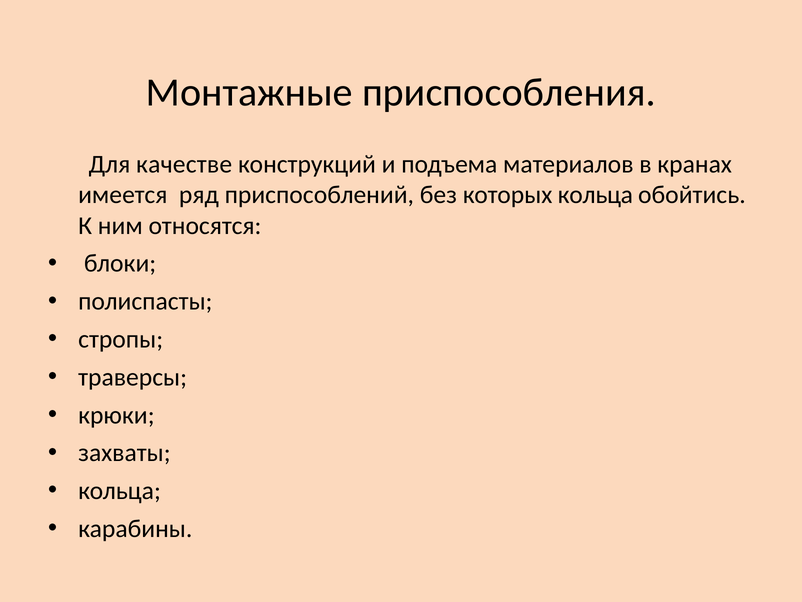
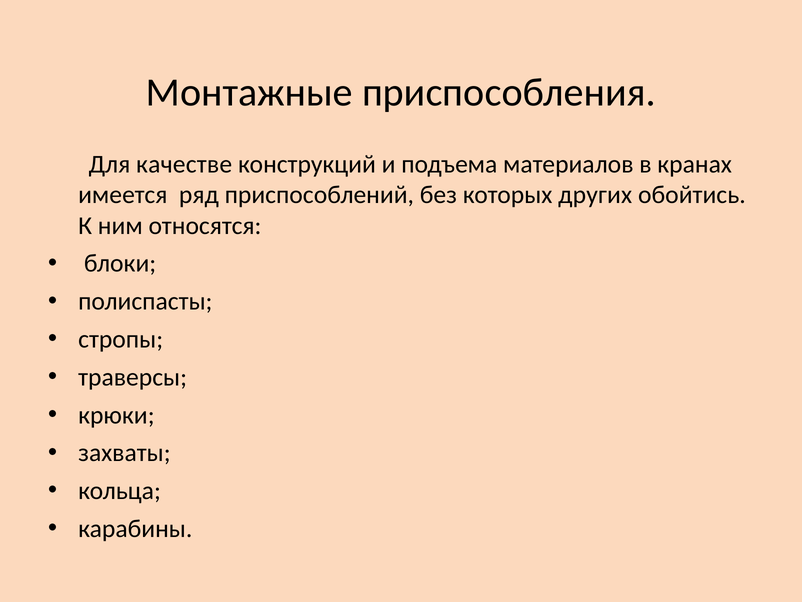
которых кольца: кольца -> других (595, 195)
